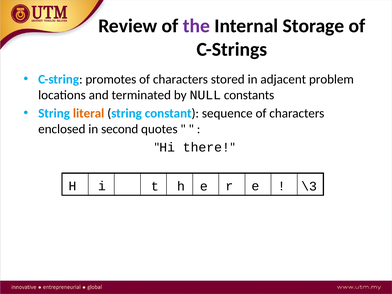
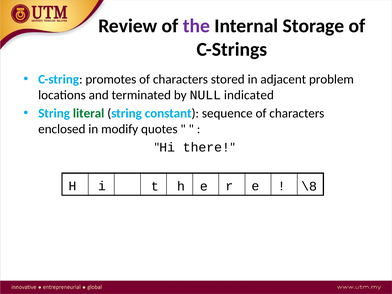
constants: constants -> indicated (249, 95)
literal colour: orange -> green (89, 113)
second: second -> modify (120, 129)
\3: \3 -> \8 (309, 186)
